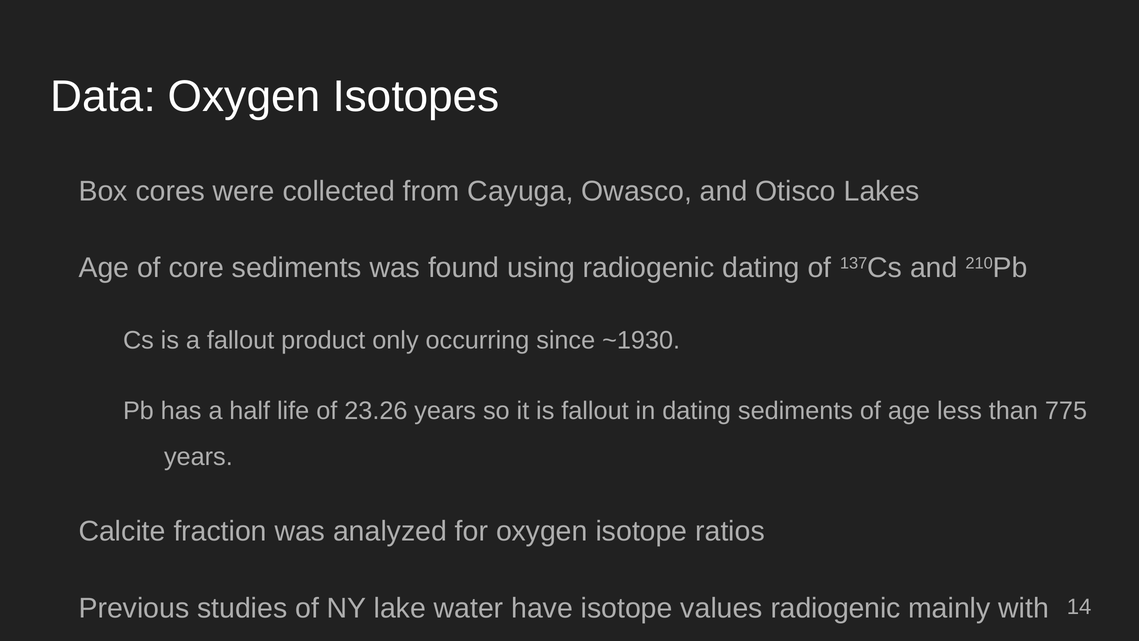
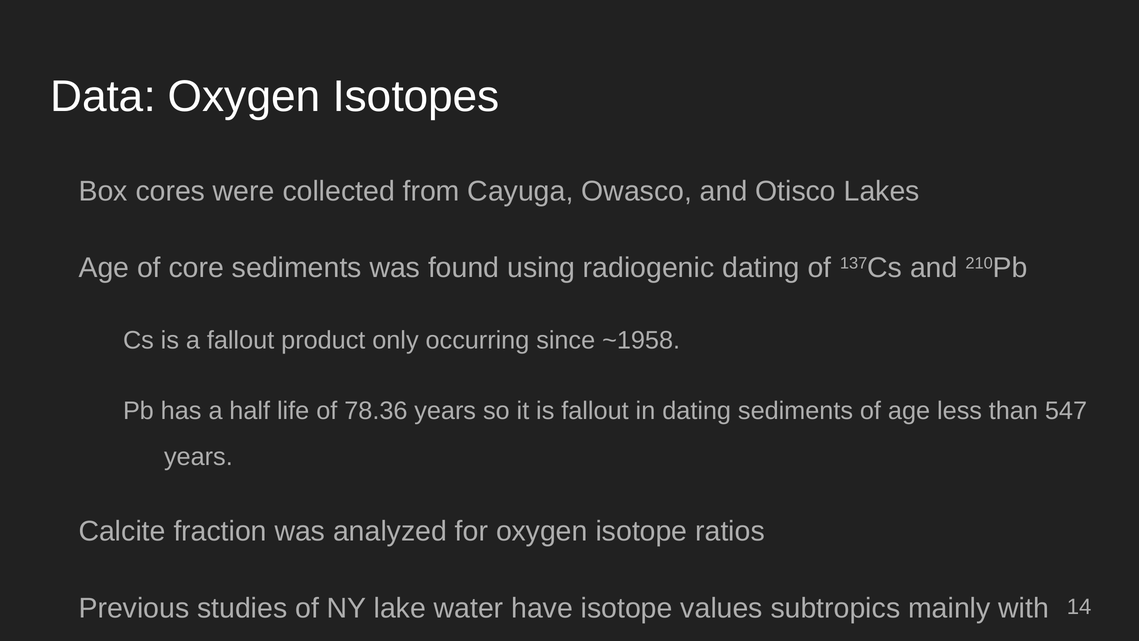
~1930: ~1930 -> ~1958 (641, 340)
23.26: 23.26 -> 78.36 (376, 411)
775: 775 -> 547 (1066, 411)
values radiogenic: radiogenic -> subtropics (835, 608)
